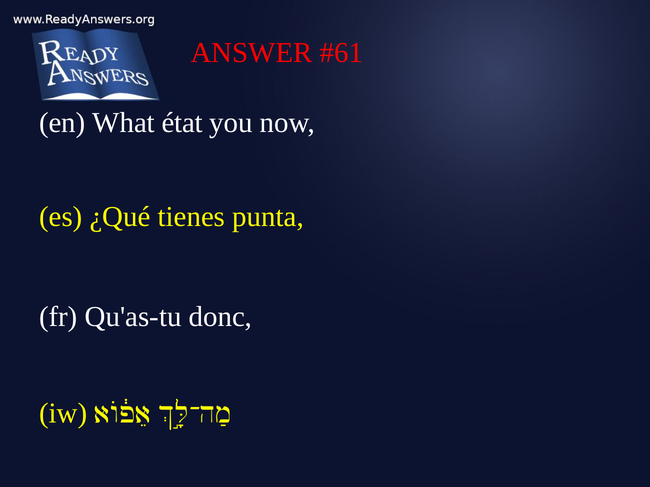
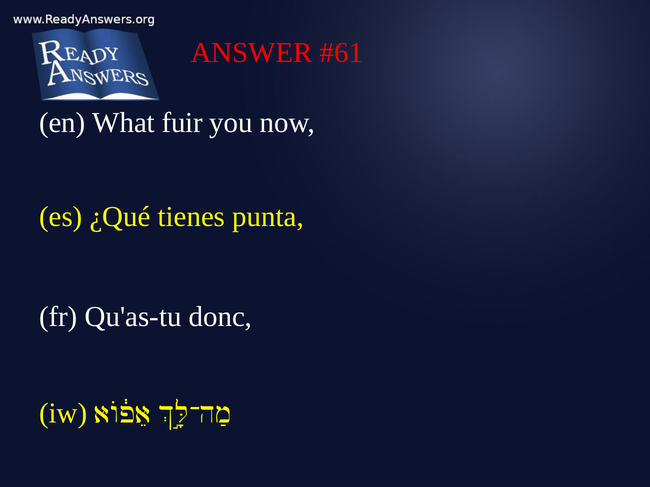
état: état -> fuir (182, 123)
